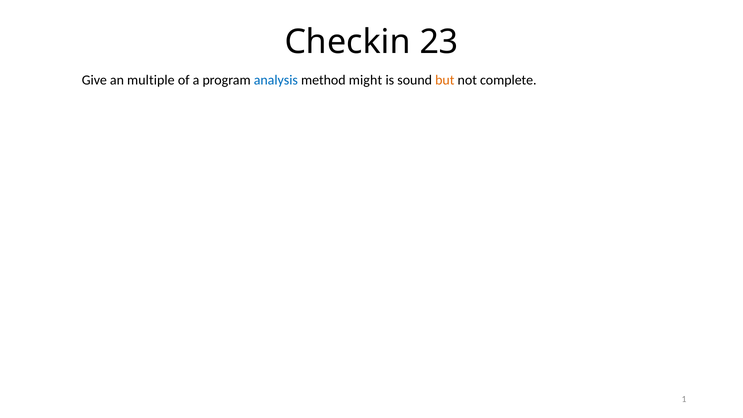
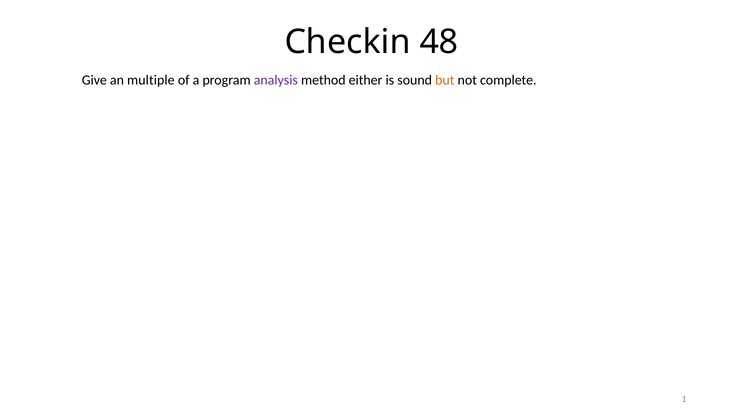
23: 23 -> 48 (439, 42)
analysis colour: blue -> purple (276, 80)
might: might -> either (366, 80)
